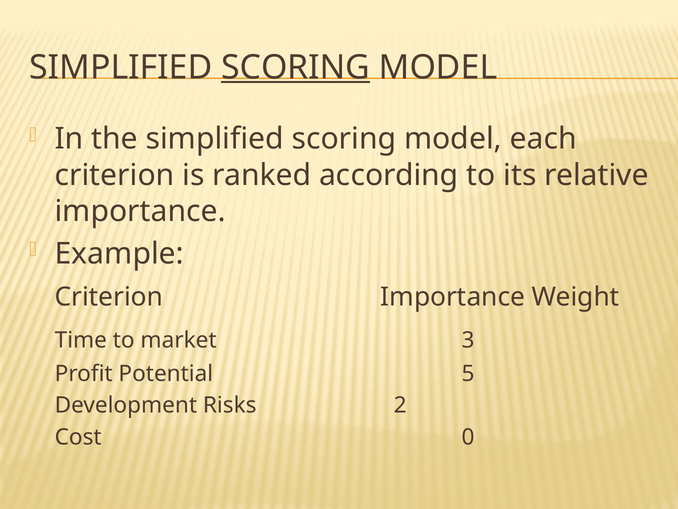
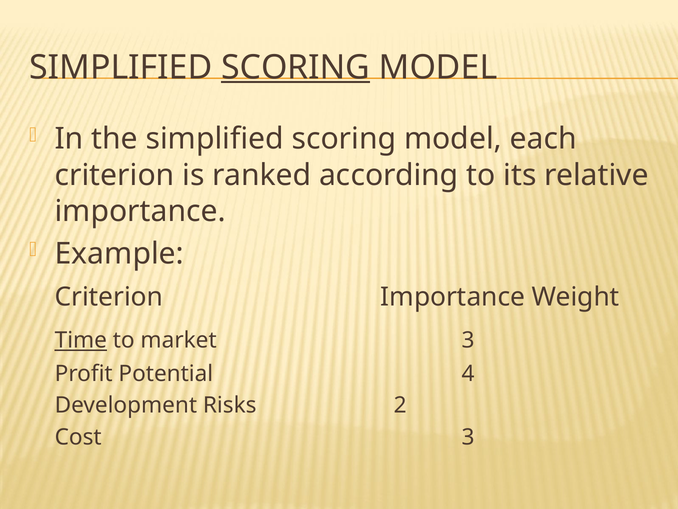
Time underline: none -> present (81, 340)
5: 5 -> 4 (468, 373)
Cost 0: 0 -> 3 (468, 437)
